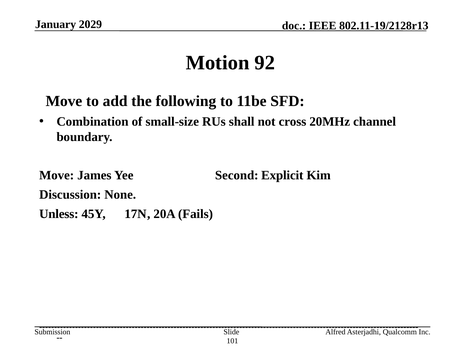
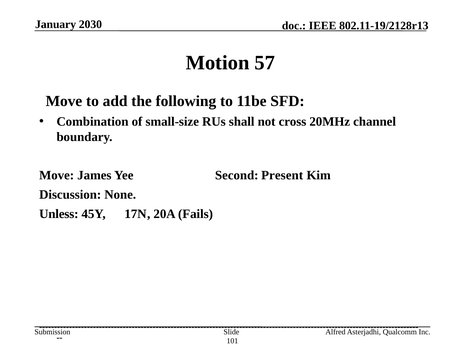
2029: 2029 -> 2030 (90, 24)
92: 92 -> 57 (265, 63)
Explicit: Explicit -> Present (282, 175)
